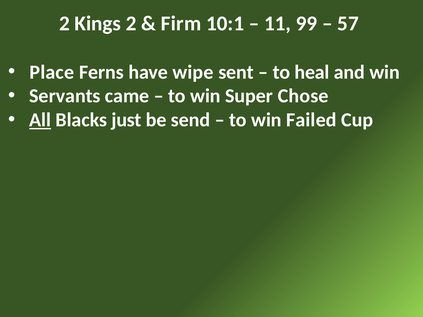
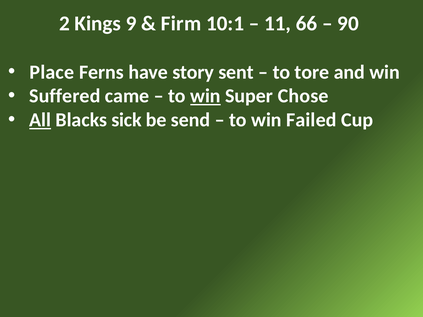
Kings 2: 2 -> 9 (131, 24)
99: 99 -> 66 (307, 24)
57: 57 -> 90 (348, 24)
wipe: wipe -> story (193, 72)
heal: heal -> tore (312, 72)
Servants: Servants -> Suffered (65, 96)
win underline: none -> present (205, 96)
just: just -> sick (127, 120)
